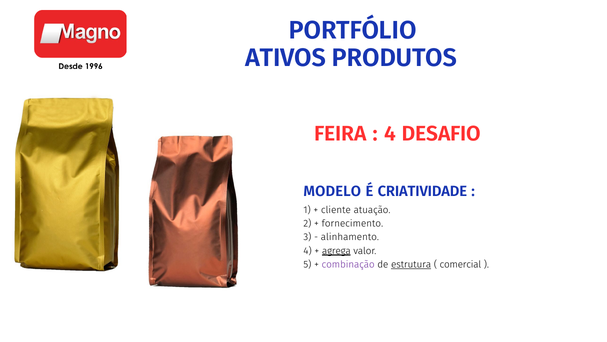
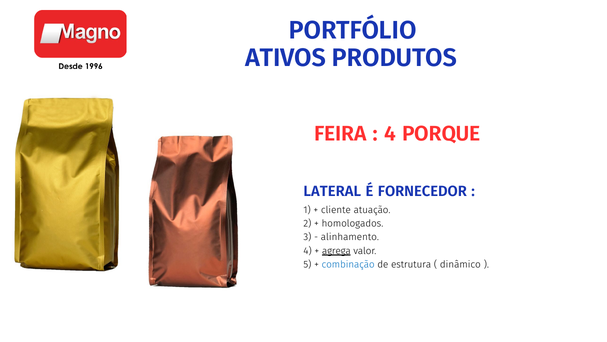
DESAFIO: DESAFIO -> PORQUE (441, 133)
MODELO: MODELO -> LATERAL (332, 191)
CRIATIVIDADE: CRIATIVIDADE -> FORNECEDOR (422, 191)
fornecimento: fornecimento -> homologados (352, 223)
combinação colour: purple -> blue (348, 264)
estrutura underline: present -> none (411, 264)
comercial: comercial -> dinâmico (460, 264)
